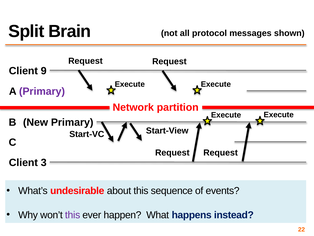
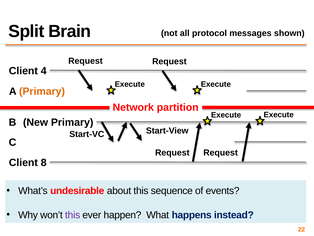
9: 9 -> 4 (44, 71)
Primary colour: purple -> orange (42, 91)
3: 3 -> 8 (44, 162)
